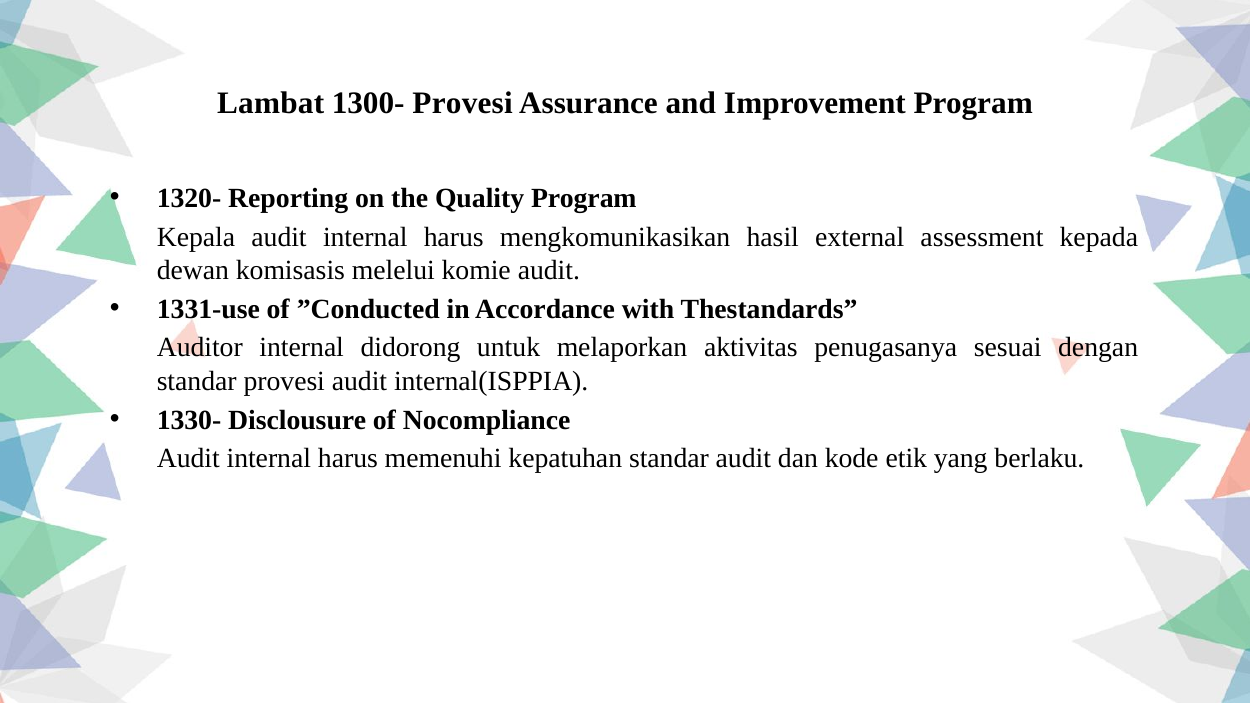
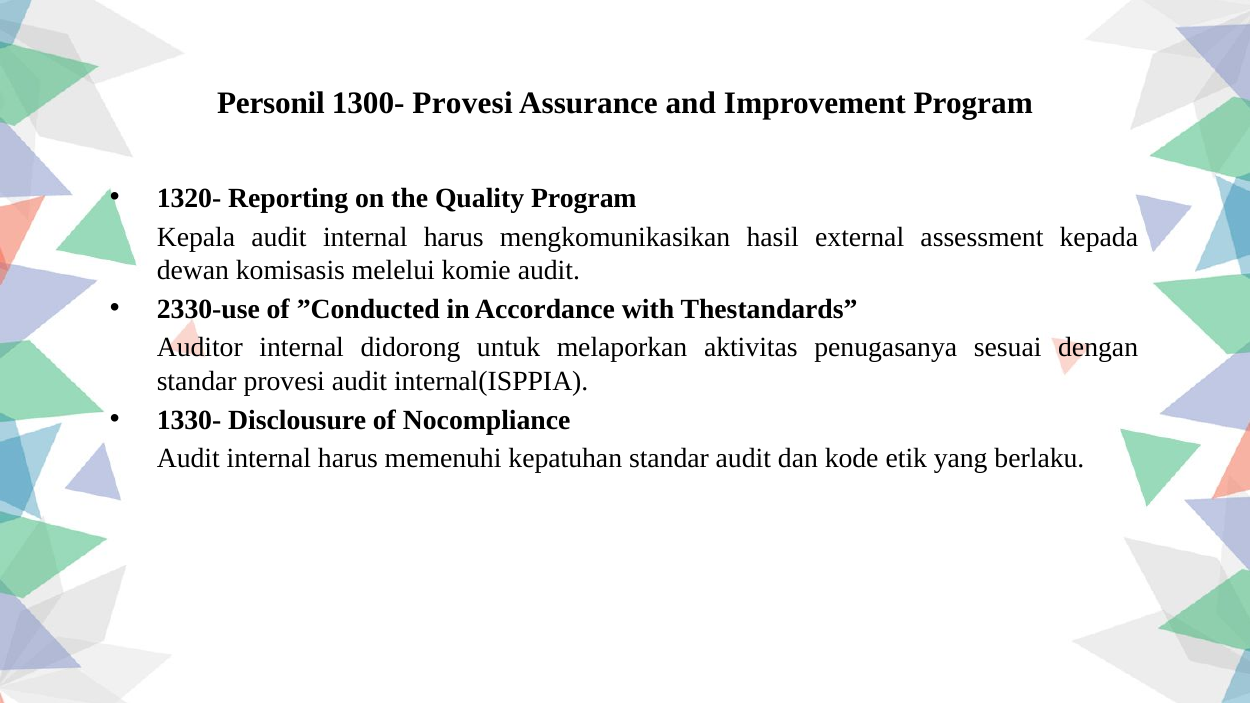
Lambat: Lambat -> Personil (271, 104)
1331-use: 1331-use -> 2330-use (208, 309)
